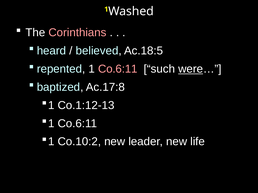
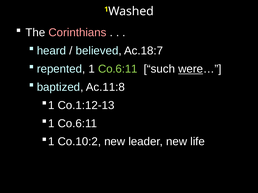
Ac.18:5: Ac.18:5 -> Ac.18:7 (144, 51)
Co.6:11 colour: pink -> light green (118, 69)
Ac.17:8: Ac.17:8 -> Ac.11:8 (105, 87)
